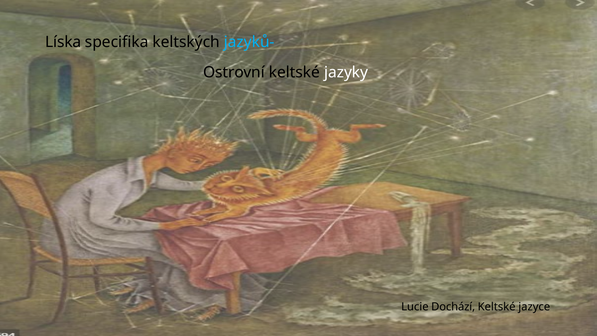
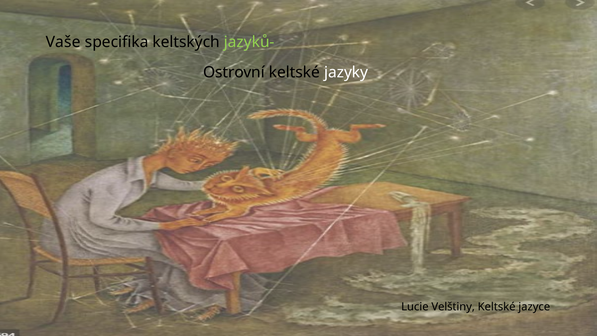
Líska: Líska -> Vaše (63, 42)
jazyků- colour: light blue -> light green (249, 42)
Dochází: Dochází -> Velštiny (453, 307)
